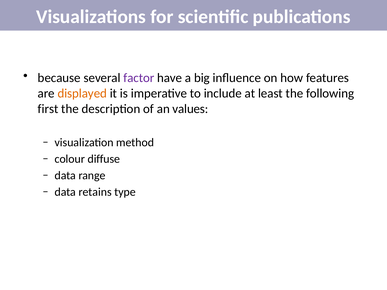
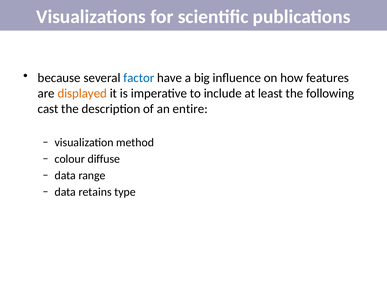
factor colour: purple -> blue (139, 78)
first: first -> cast (48, 109)
values: values -> entire (190, 109)
